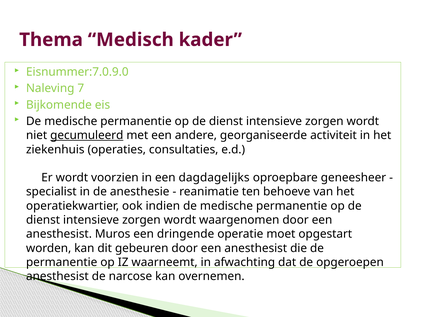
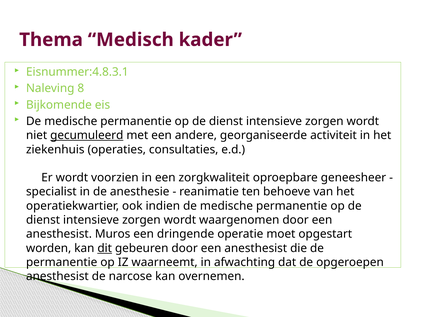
Eisnummer:7.0.9.0: Eisnummer:7.0.9.0 -> Eisnummer:4.8.3.1 (77, 72)
7: 7 -> 8 (81, 88)
dagdagelijks: dagdagelijks -> zorgkwaliteit (214, 177)
dit underline: none -> present (105, 248)
